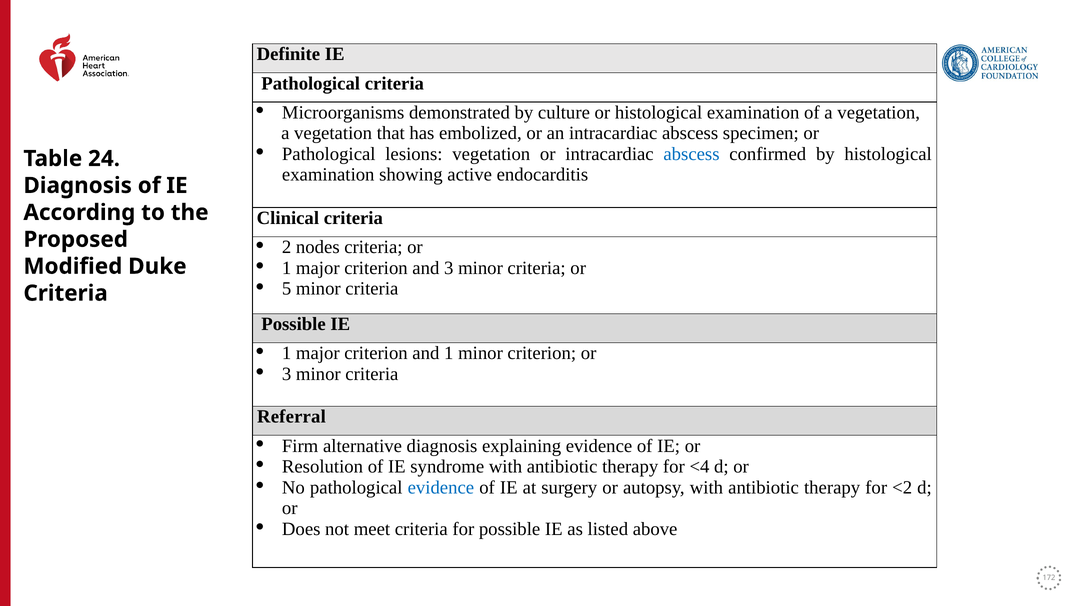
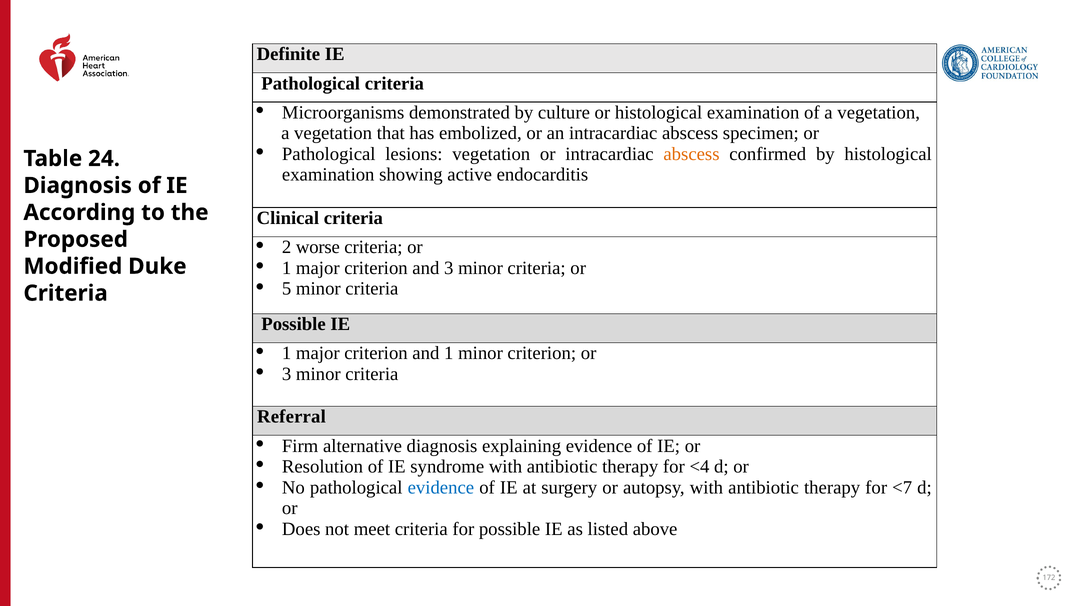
abscess colour: blue -> orange (691, 154)
nodes: nodes -> worse (318, 247)
<2: <2 -> <7 (902, 487)
